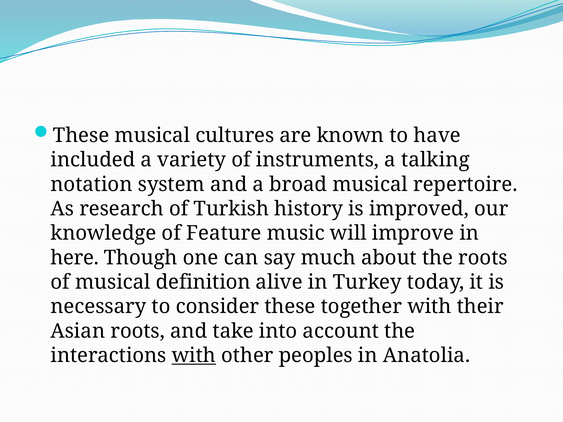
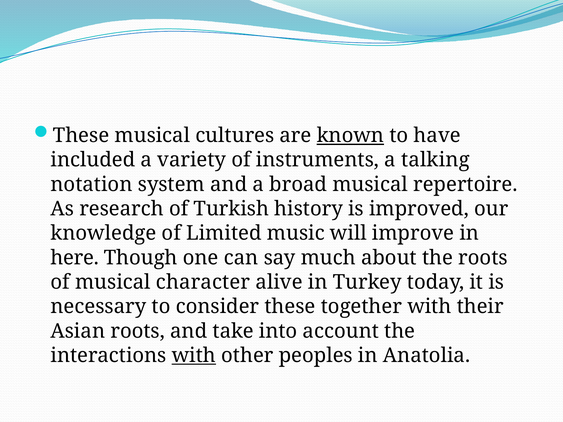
known underline: none -> present (350, 136)
Feature: Feature -> Limited (224, 233)
definition: definition -> character (203, 282)
